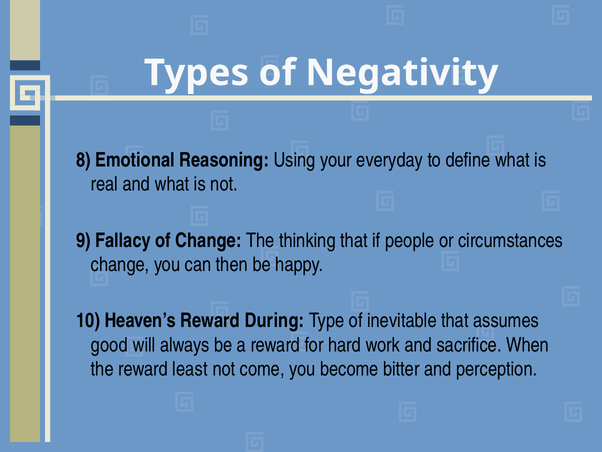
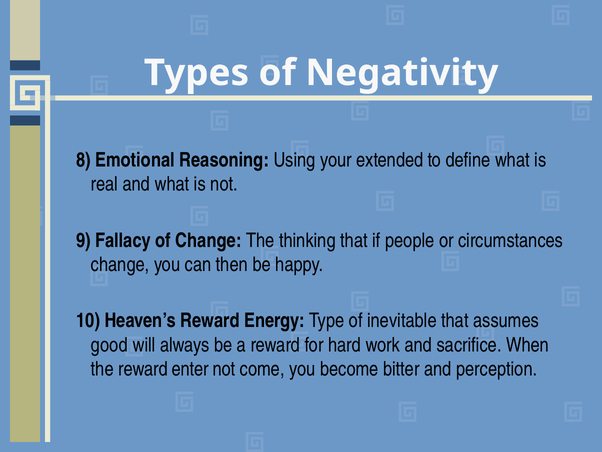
everyday: everyday -> extended (390, 160)
During: During -> Energy (275, 320)
least: least -> enter (190, 369)
